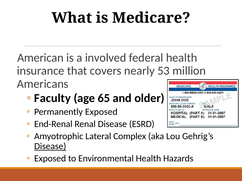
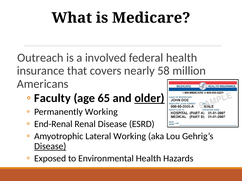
American: American -> Outreach (40, 58)
53: 53 -> 58 (164, 71)
older underline: none -> present (149, 98)
Permanently Exposed: Exposed -> Working (101, 112)
Lateral Complex: Complex -> Working (130, 137)
